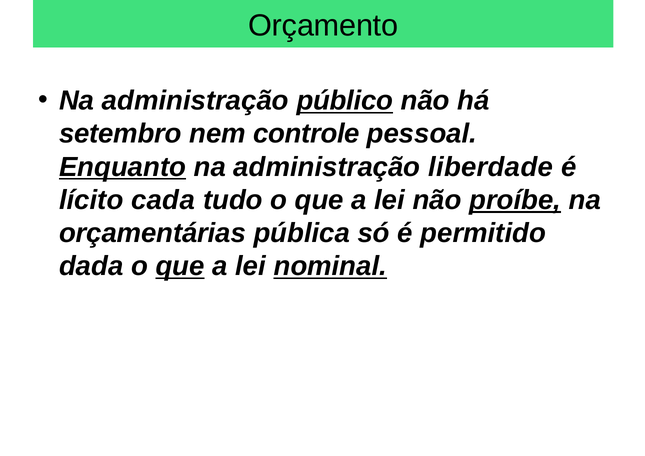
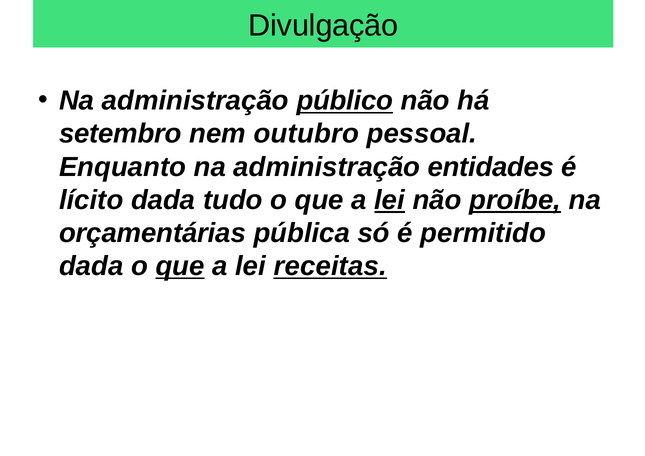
Orçamento: Orçamento -> Divulgação (323, 26)
controle: controle -> outubro (306, 134)
Enquanto underline: present -> none (123, 167)
liberdade: liberdade -> entidades (491, 167)
lícito cada: cada -> dada (163, 200)
lei underline: none -> present (390, 200)
nominal: nominal -> receitas (330, 266)
